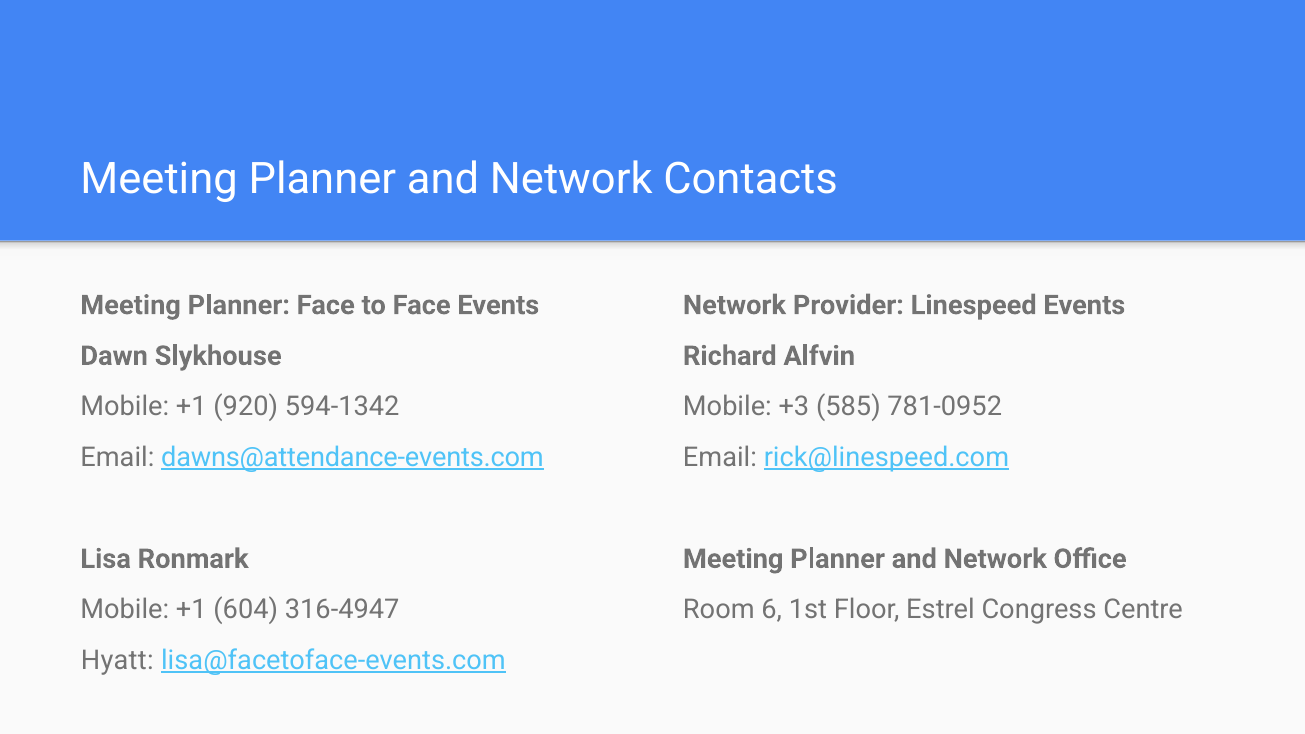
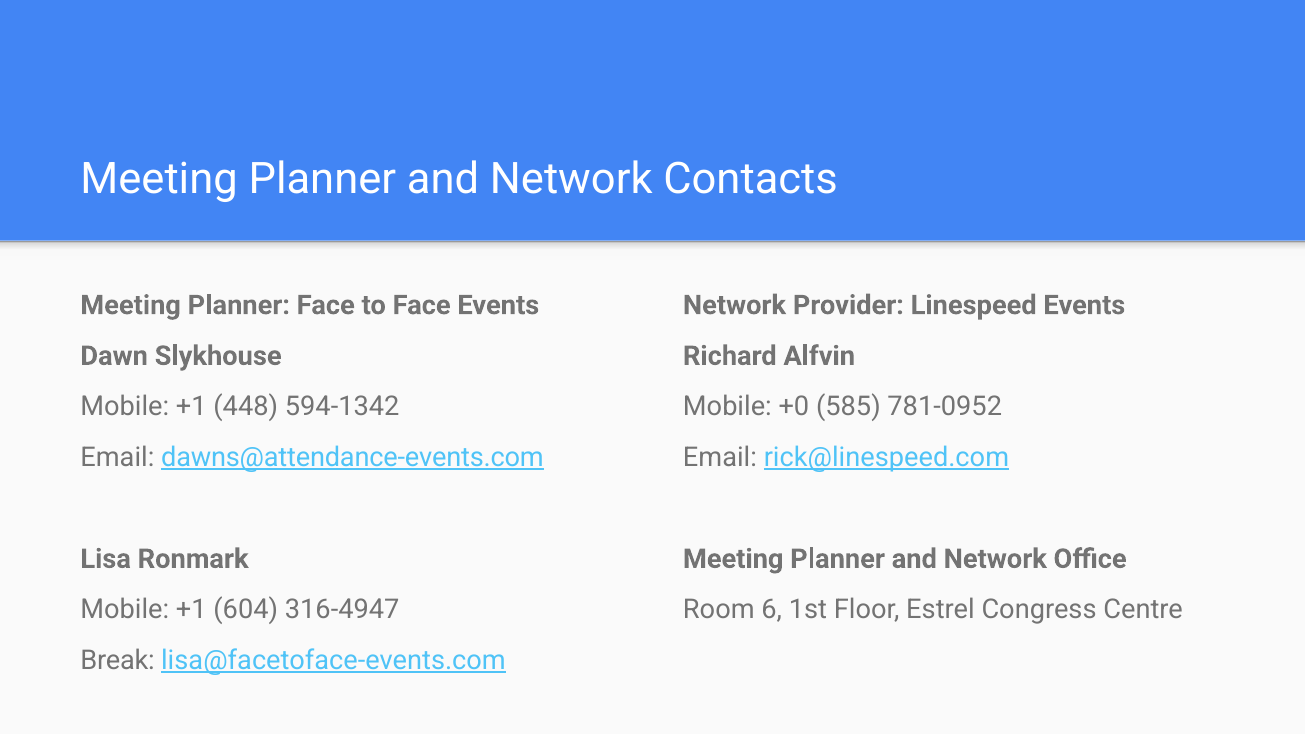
920: 920 -> 448 (246, 407)
+3: +3 -> +0 (794, 407)
Hyatt: Hyatt -> Break (118, 660)
